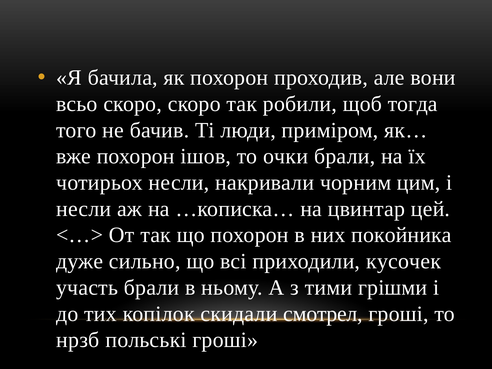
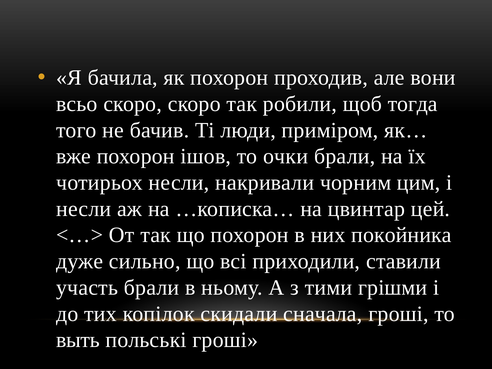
кусочек: кусочек -> ставили (404, 261)
смотрел: смотрел -> сначала (323, 314)
нрзб: нрзб -> выть (78, 340)
